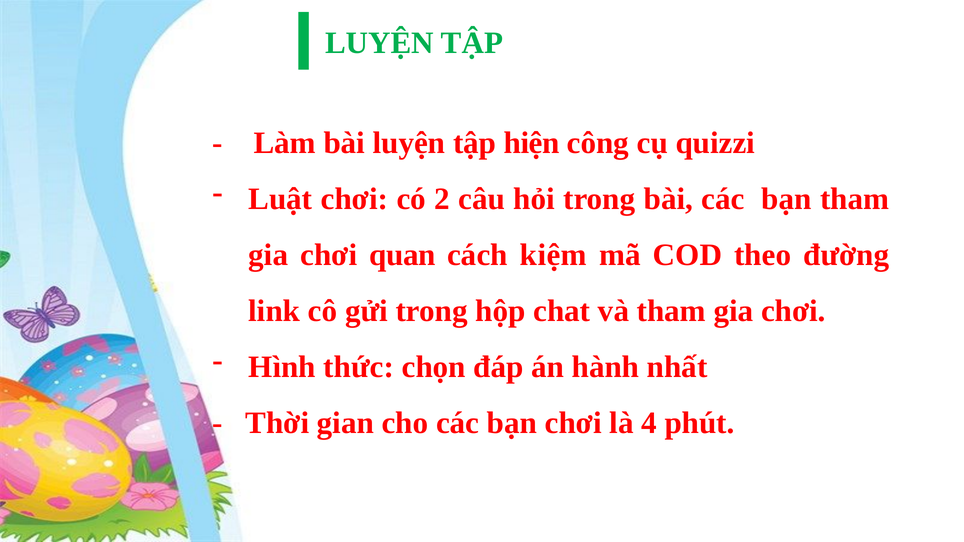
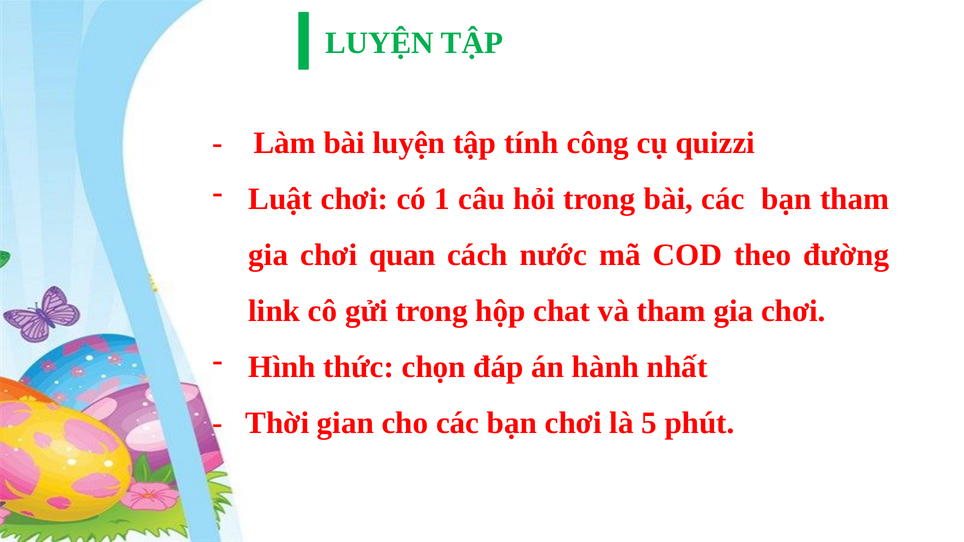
hiện: hiện -> tính (531, 143)
2: 2 -> 1 (442, 199)
kiệm: kiệm -> nước (553, 255)
4: 4 -> 5 (649, 423)
